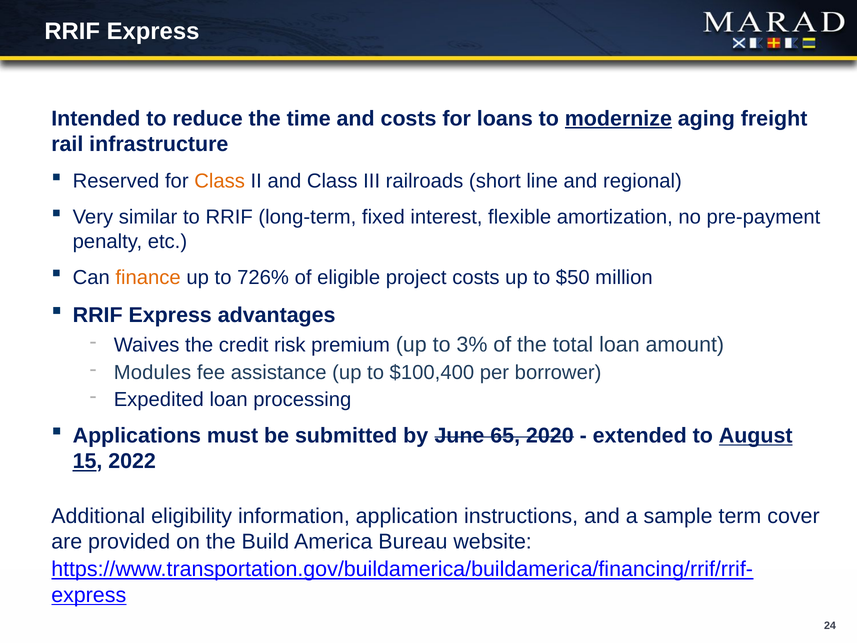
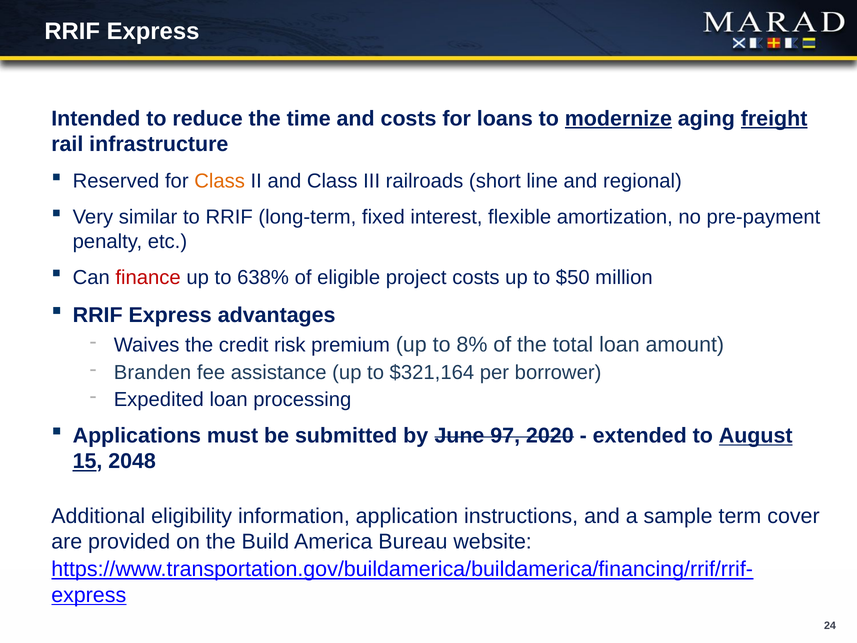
freight underline: none -> present (774, 119)
finance colour: orange -> red (148, 277)
726%: 726% -> 638% (263, 277)
3%: 3% -> 8% (472, 345)
Modules: Modules -> Branden (153, 372)
$100,400: $100,400 -> $321,164 (432, 372)
65: 65 -> 97 (505, 435)
2022: 2022 -> 2048 (132, 461)
